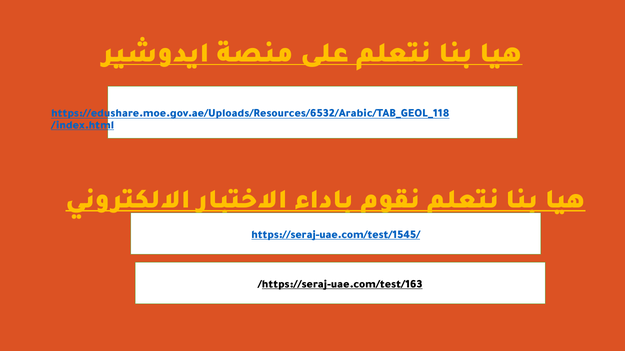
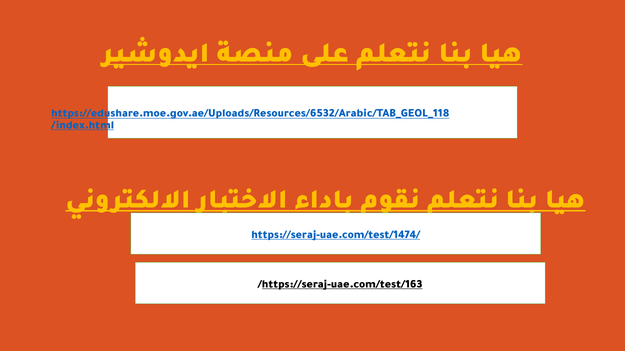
https://seraj-uae.com/test/1545/: https://seraj-uae.com/test/1545/ -> https://seraj-uae.com/test/1474/ (336, 235)
